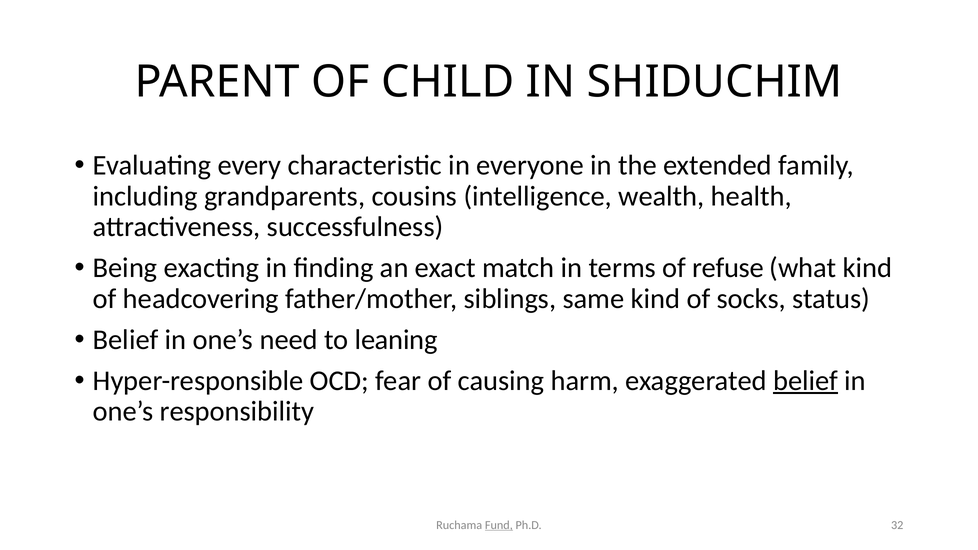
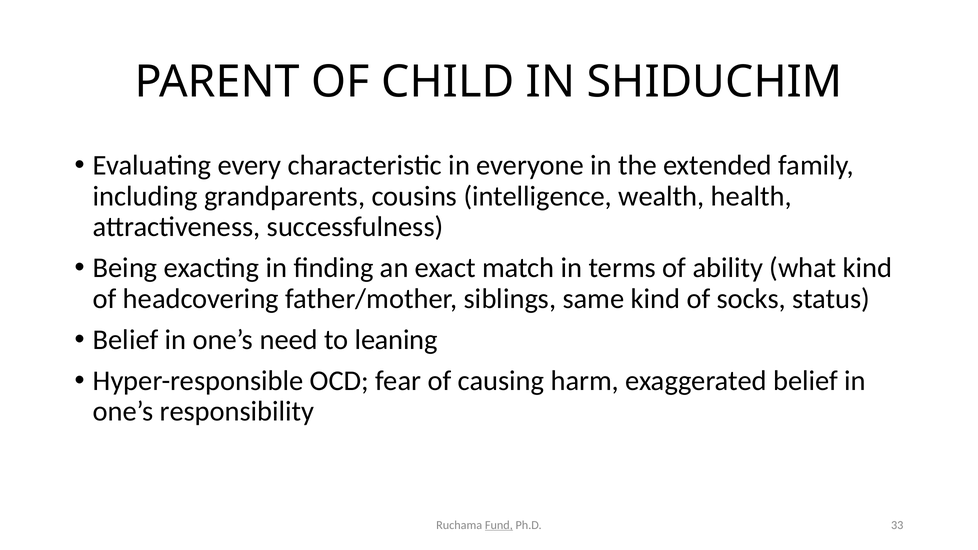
refuse: refuse -> ability (728, 268)
belief underline: present -> none (806, 381)
32: 32 -> 33 (897, 525)
